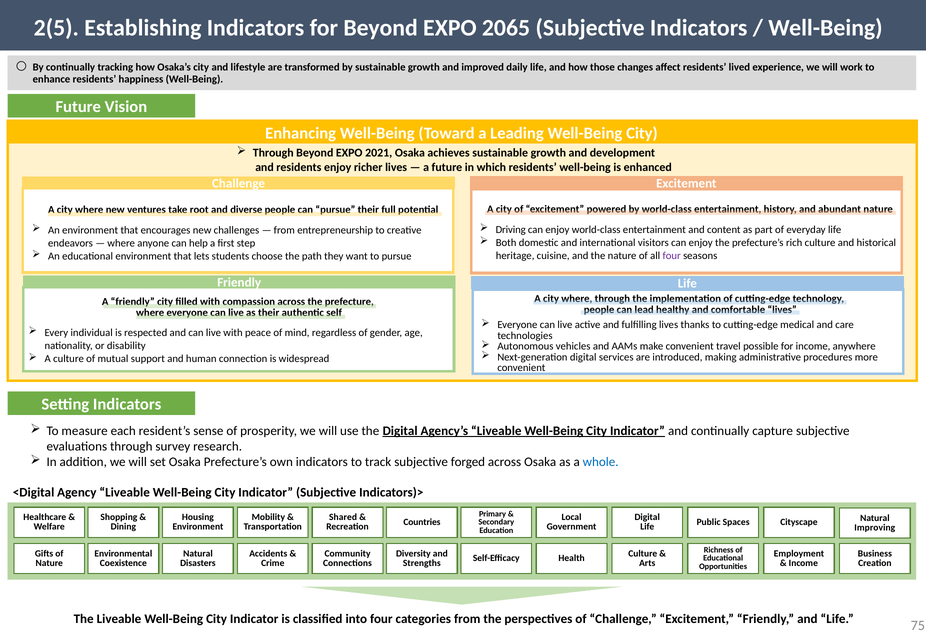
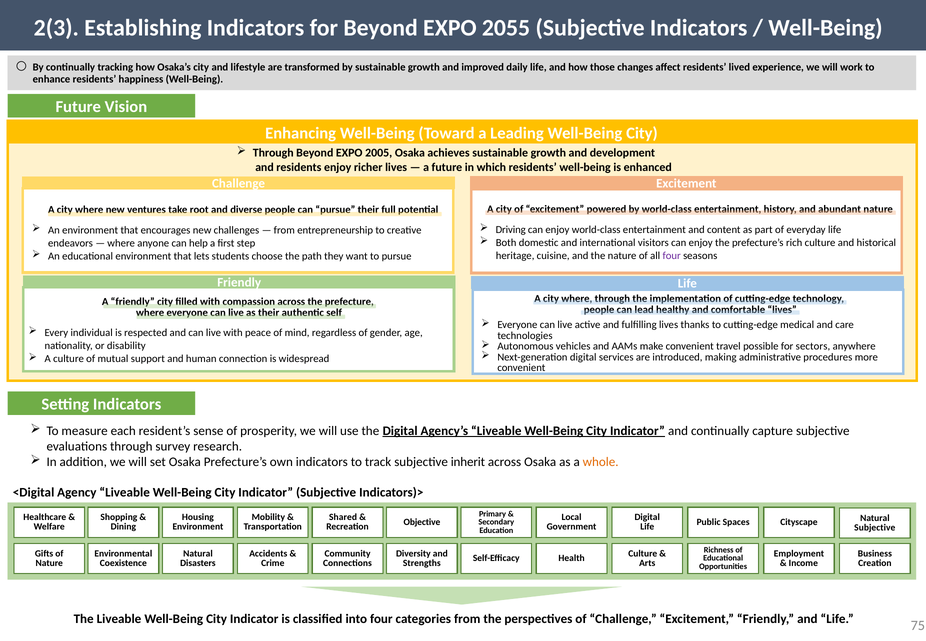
2(5: 2(5 -> 2(3 (56, 28)
2065: 2065 -> 2055 (506, 28)
2021: 2021 -> 2005 (379, 153)
for income: income -> sectors (813, 346)
forged: forged -> inherit (468, 462)
whole colour: blue -> orange (601, 462)
Countries: Countries -> Objective (422, 522)
Improving: Improving -> Subjective (875, 528)
